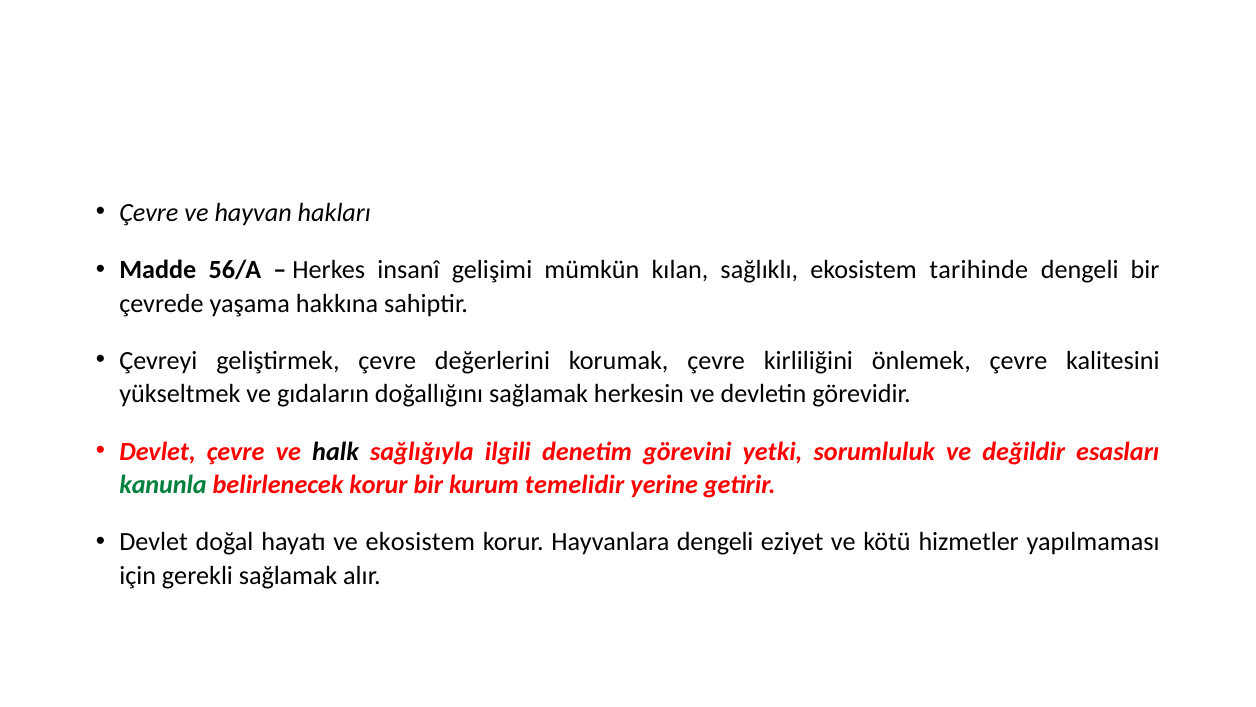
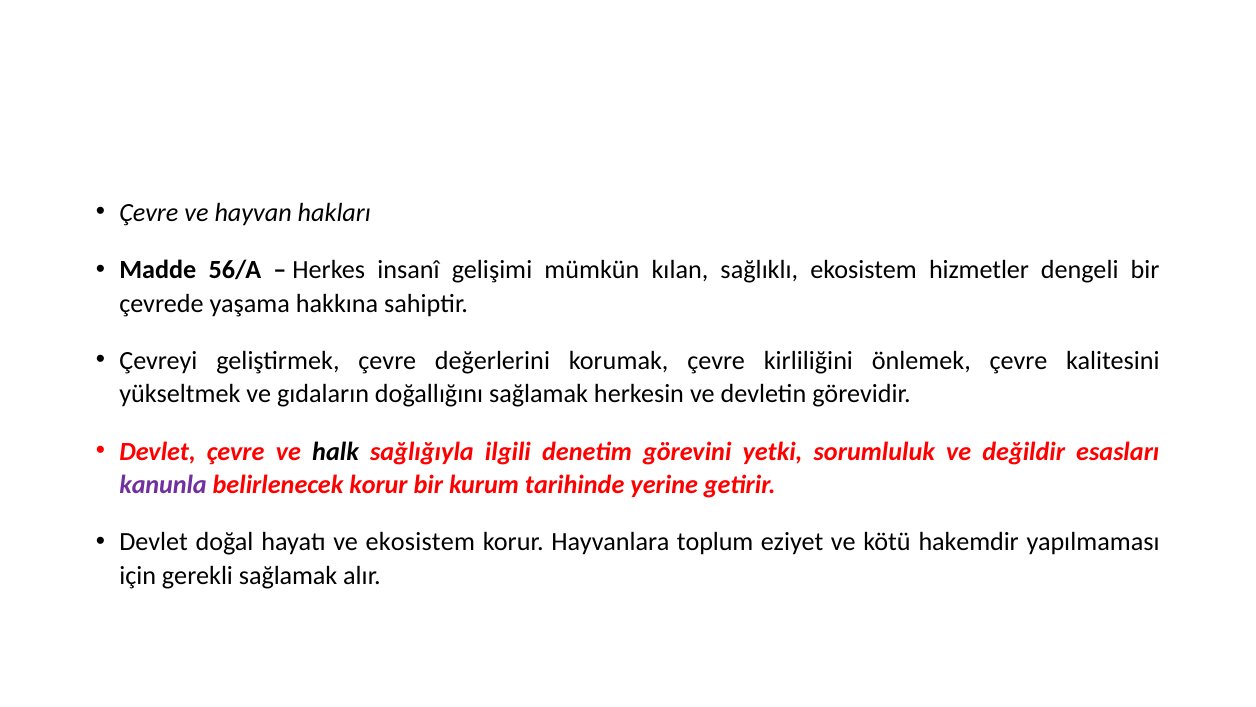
tarihinde: tarihinde -> hizmetler (979, 270)
kanunla colour: green -> purple (163, 485)
temelidir: temelidir -> tarihinde (575, 485)
Hayvanlara dengeli: dengeli -> toplum (715, 542)
hizmetler: hizmetler -> hakemdir (969, 542)
